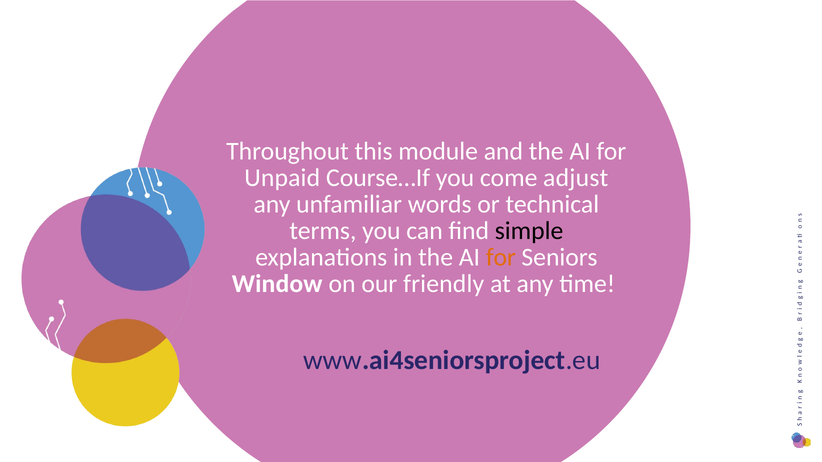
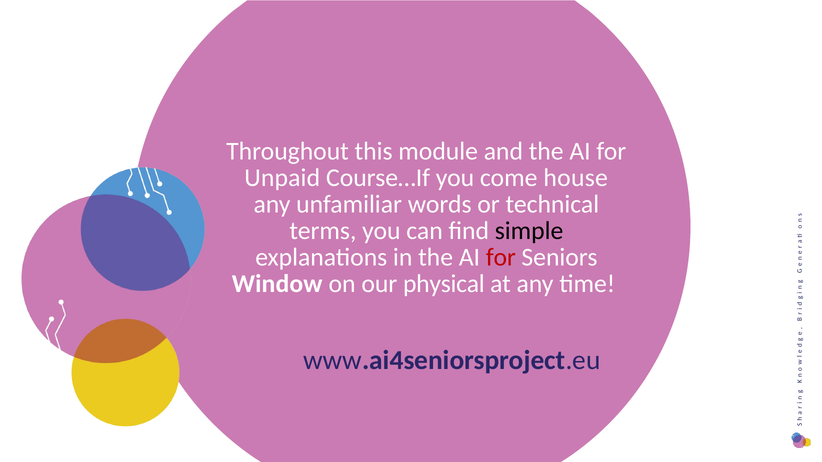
adjust: adjust -> house (576, 178)
for colour: orange -> red (501, 258)
friendly: friendly -> physical (444, 284)
